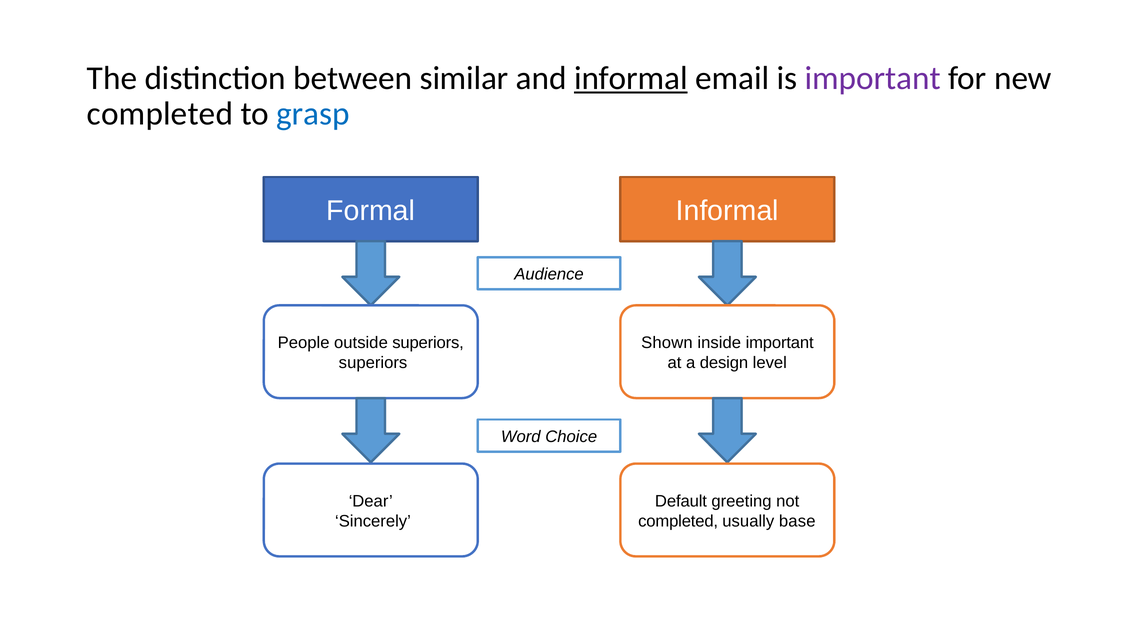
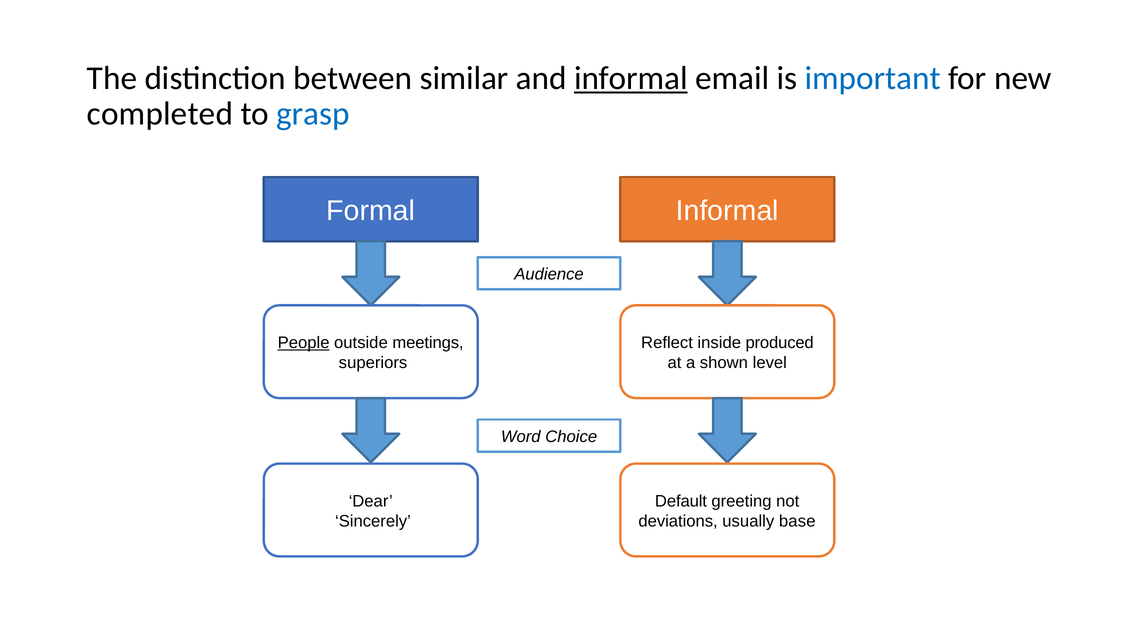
important colour: purple -> blue (873, 78)
People underline: none -> present (304, 343)
outside superiors: superiors -> meetings (428, 343)
Shown: Shown -> Reflect (667, 343)
inside important: important -> produced (780, 343)
design: design -> shown (724, 363)
completed: completed -> deviations (678, 521)
